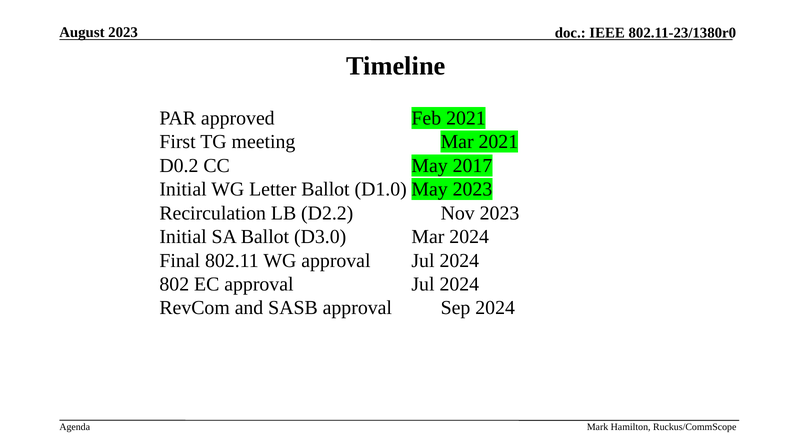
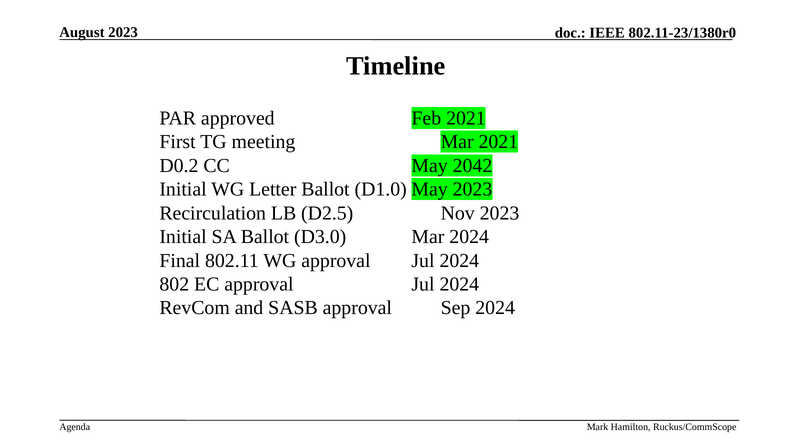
2017: 2017 -> 2042 (472, 166)
D2.2: D2.2 -> D2.5 (327, 213)
